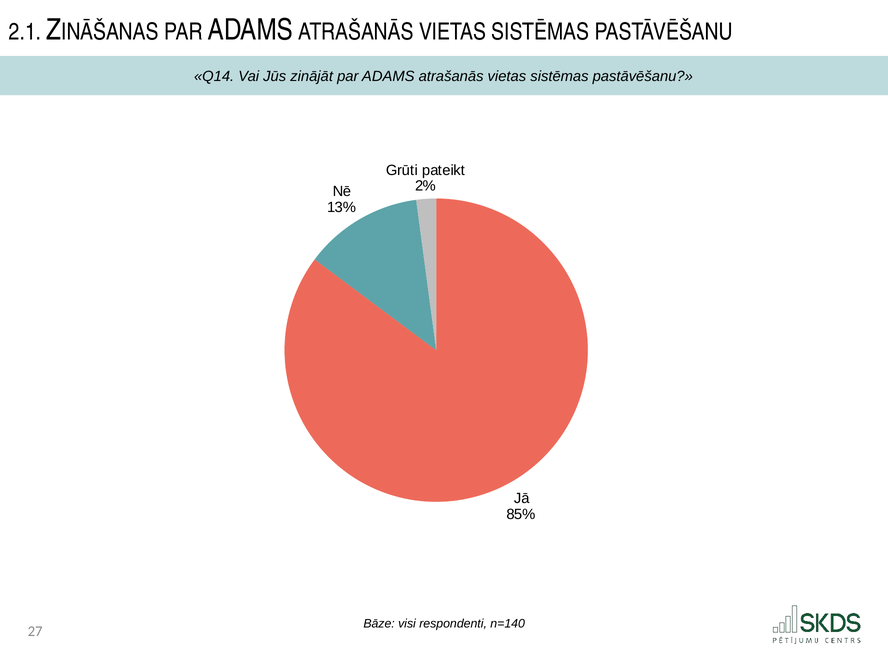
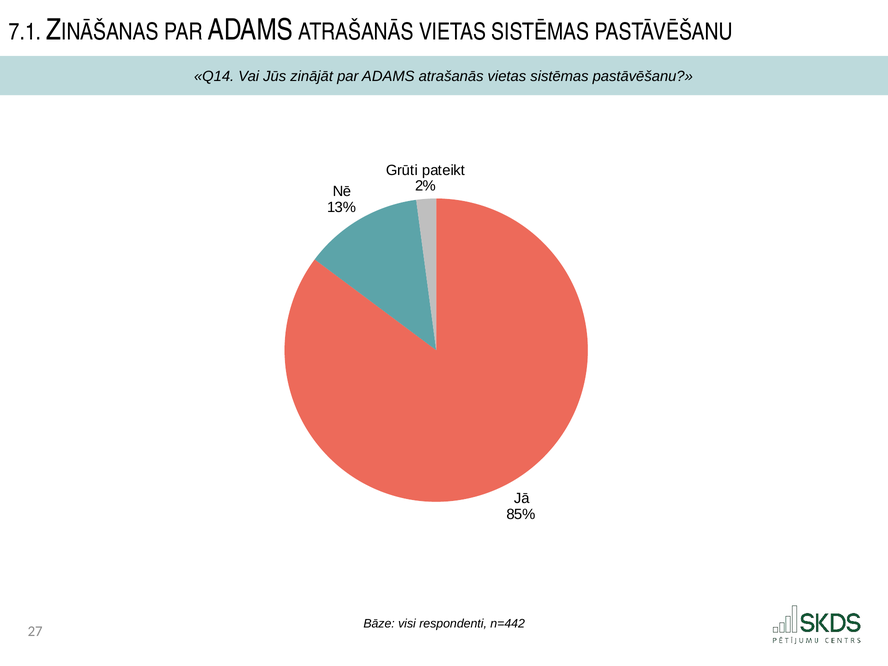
2.1: 2.1 -> 7.1 (25, 32)
n=140: n=140 -> n=442 (508, 624)
